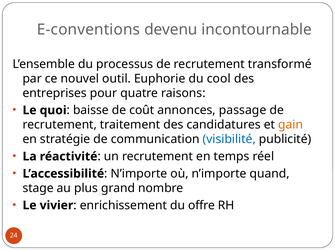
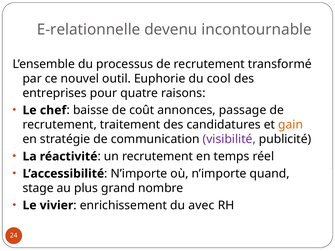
E-conventions: E-conventions -> E-relationnelle (89, 30)
quoi: quoi -> chef (53, 110)
visibilité colour: blue -> purple (229, 139)
offre: offre -> avec (201, 206)
